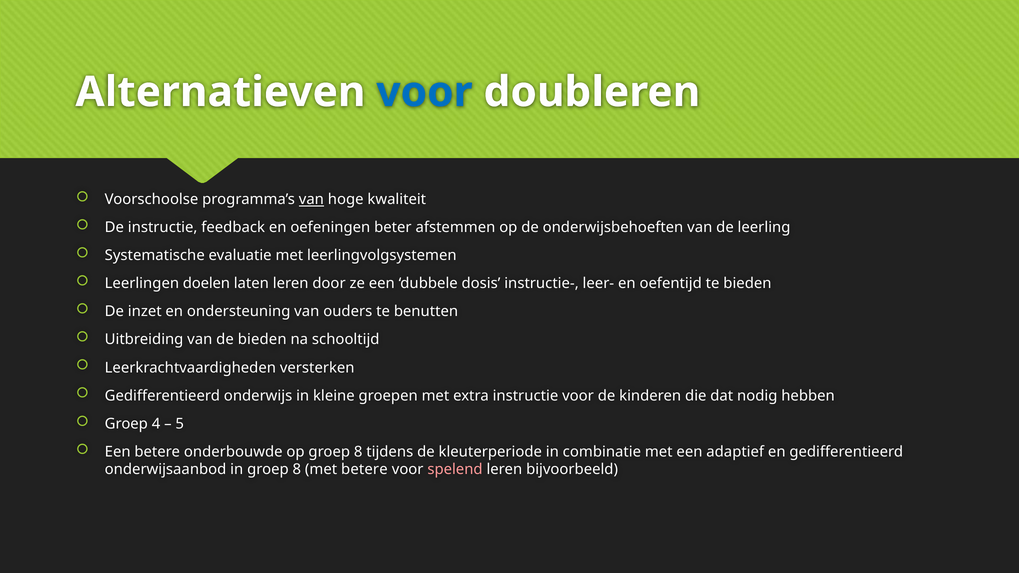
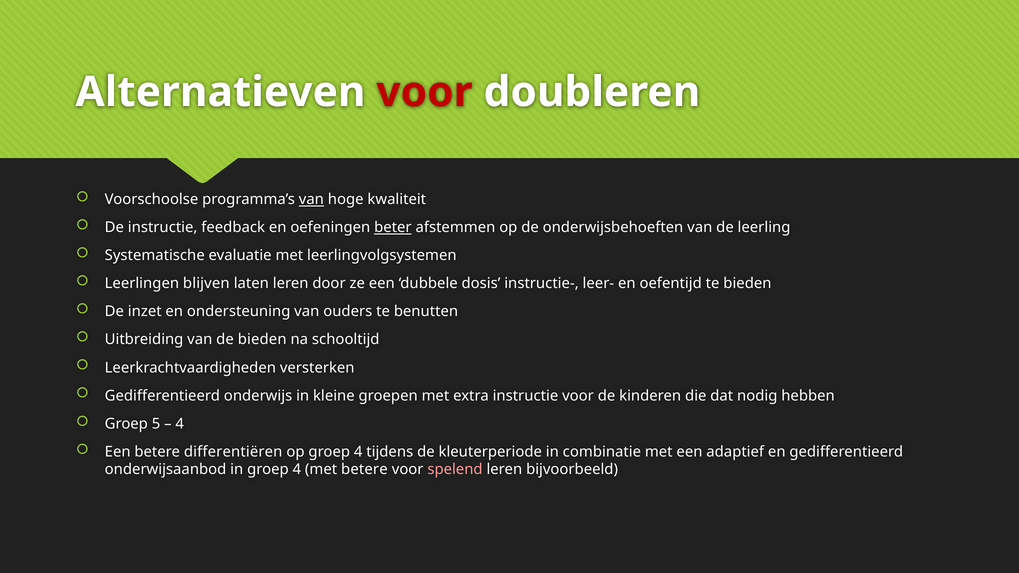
voor colour: blue -> red (424, 92)
beter underline: none -> present (393, 228)
doelen: doelen -> blijven (206, 284)
4: 4 -> 5 (156, 424)
5: 5 -> 4 (180, 424)
onderbouwde: onderbouwde -> differentiëren (233, 452)
op groep 8: 8 -> 4 (358, 452)
in groep 8: 8 -> 4 (297, 470)
